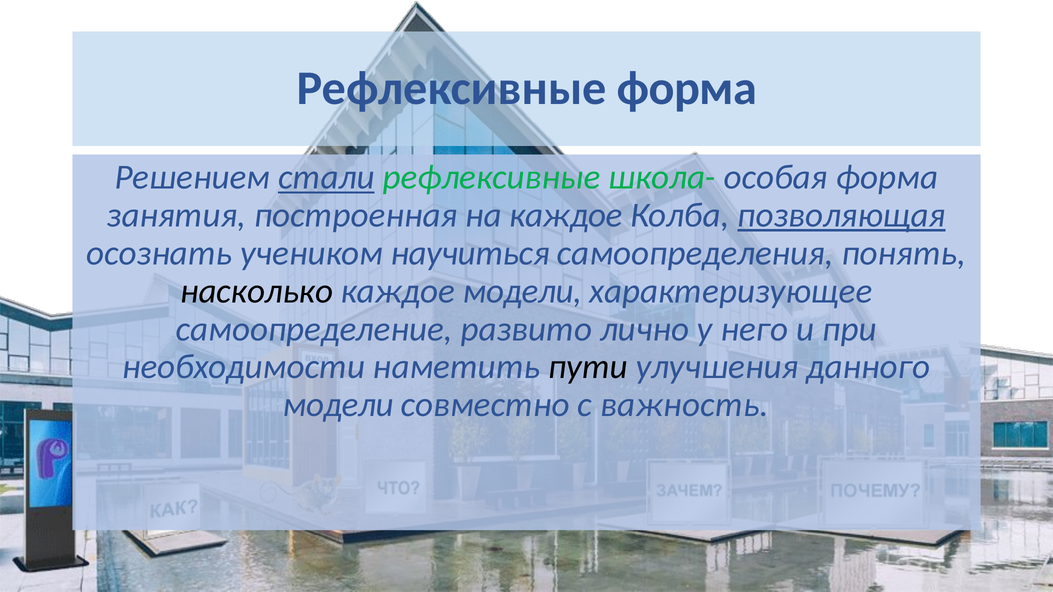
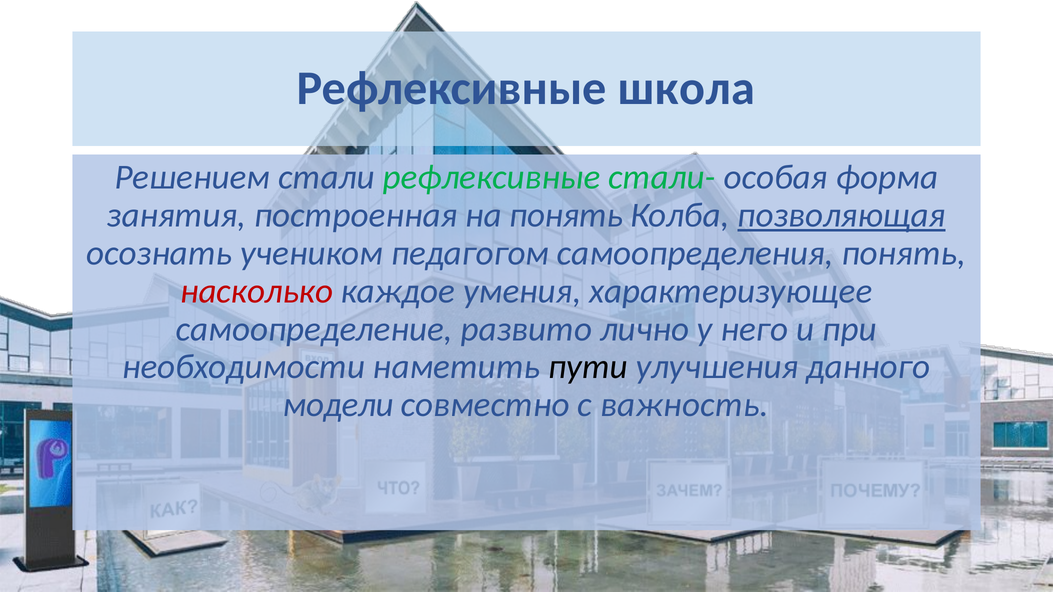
Рефлексивные форма: форма -> школа (686, 88)
стали underline: present -> none (326, 177)
школа-: школа- -> стали- (662, 177)
на каждое: каждое -> понять (566, 215)
научиться: научиться -> педагогом (470, 253)
насколько colour: black -> red (257, 291)
каждое модели: модели -> умения (522, 291)
